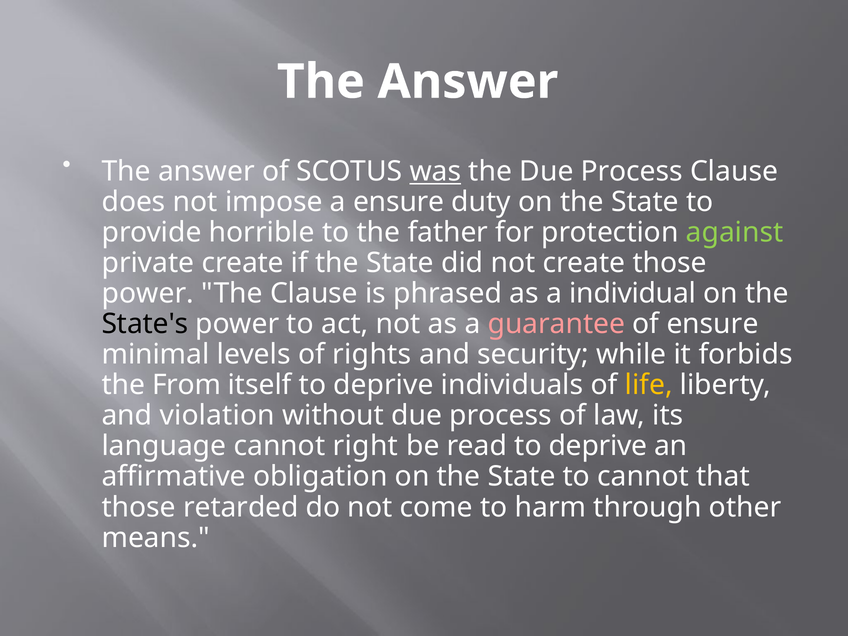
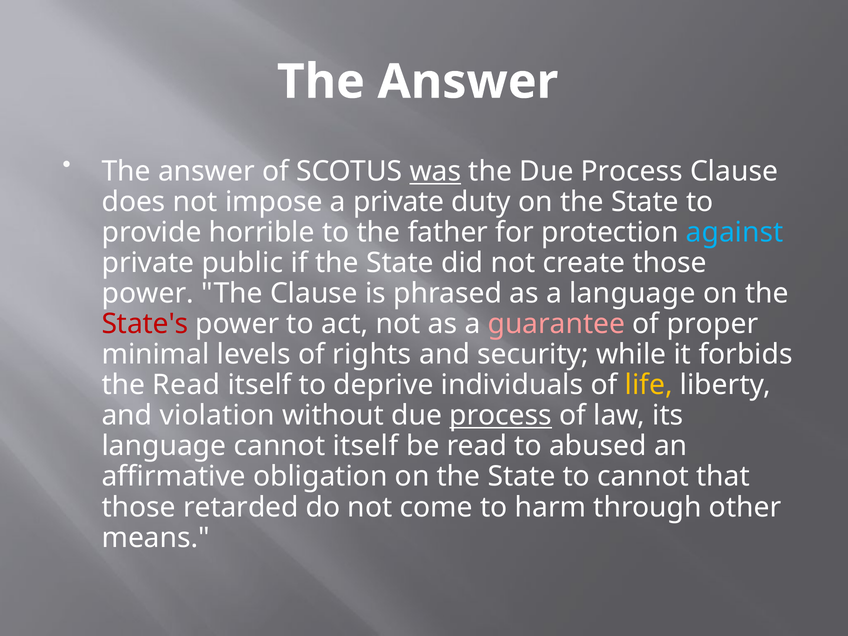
a ensure: ensure -> private (399, 202)
against colour: light green -> light blue (735, 233)
private create: create -> public (243, 263)
a individual: individual -> language (632, 294)
State's colour: black -> red (145, 324)
of ensure: ensure -> proper (712, 324)
the From: From -> Read (186, 385)
process underline: none -> present (501, 416)
cannot right: right -> itself (366, 446)
read to deprive: deprive -> abused (598, 446)
